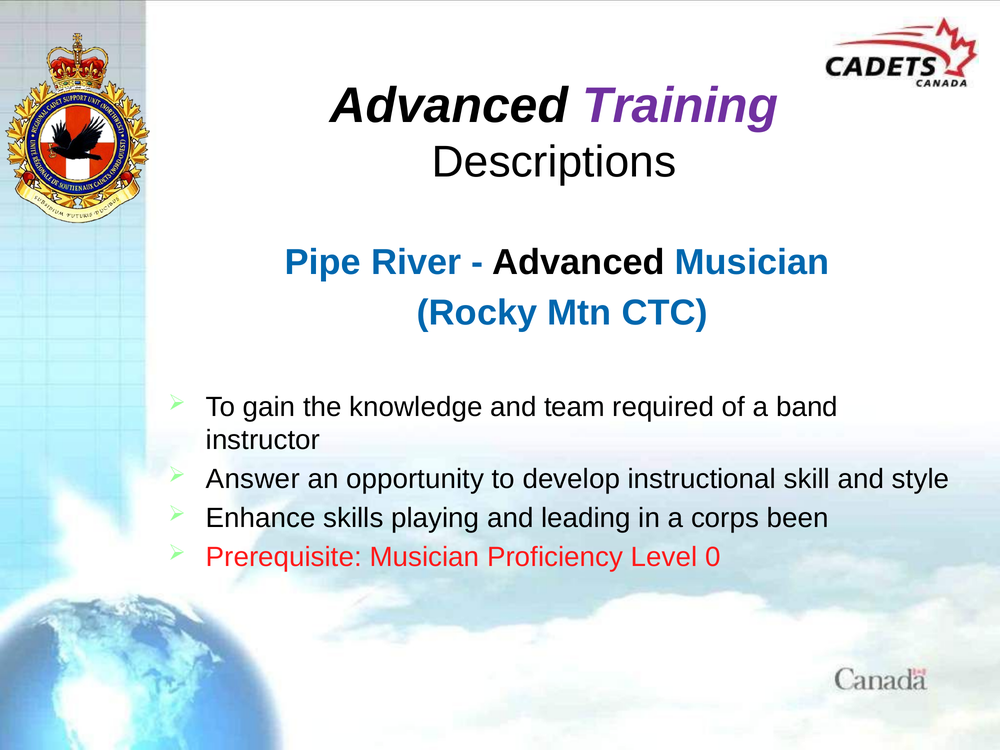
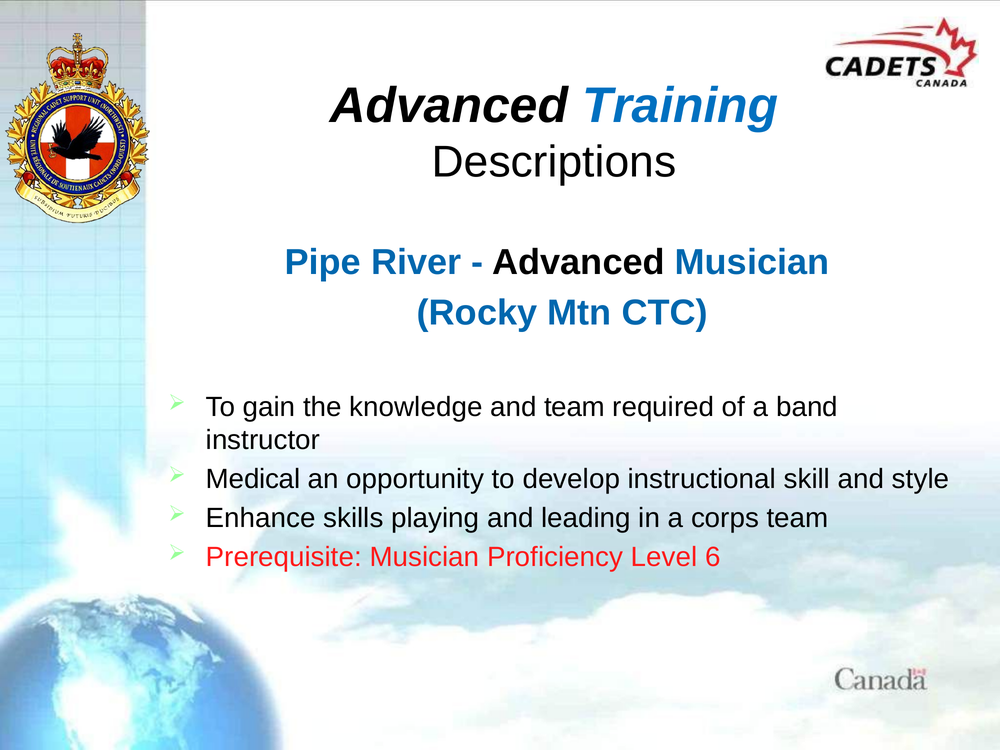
Training colour: purple -> blue (680, 106)
Answer: Answer -> Medical (253, 479)
corps been: been -> team (798, 518)
0: 0 -> 6 (713, 557)
